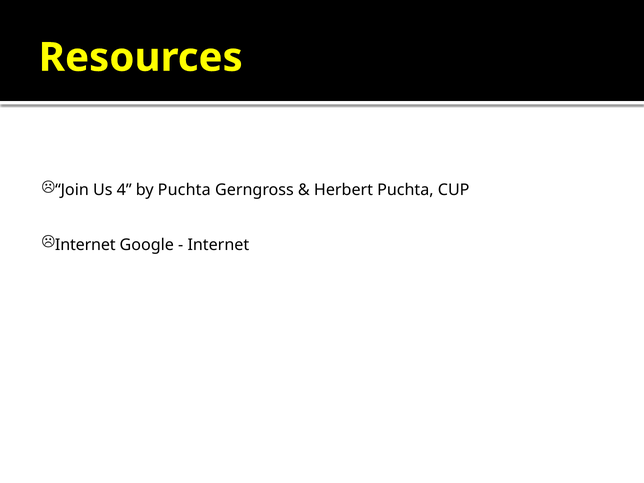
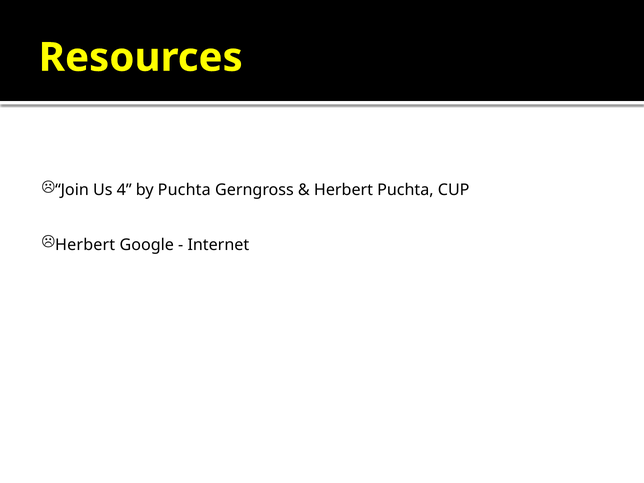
Internet: Internet -> Herbert (85, 245)
